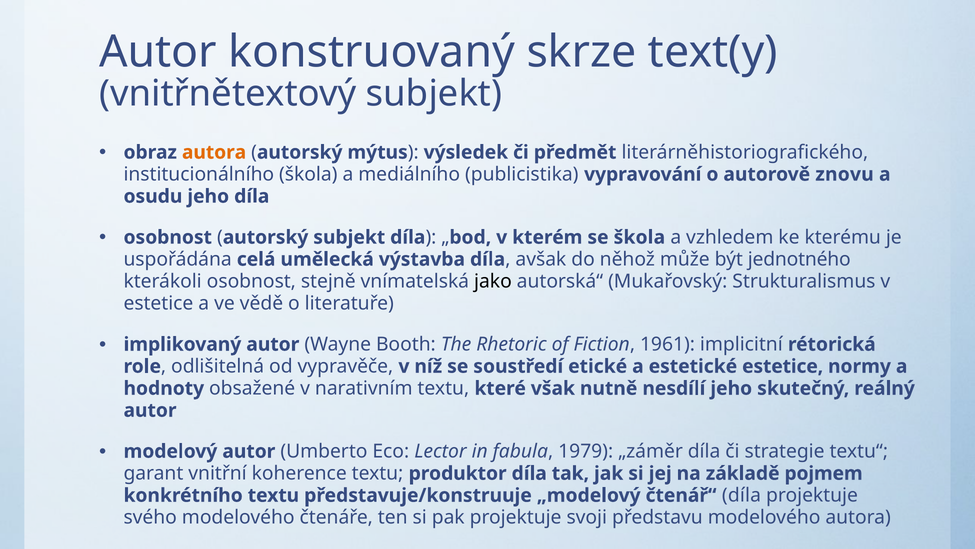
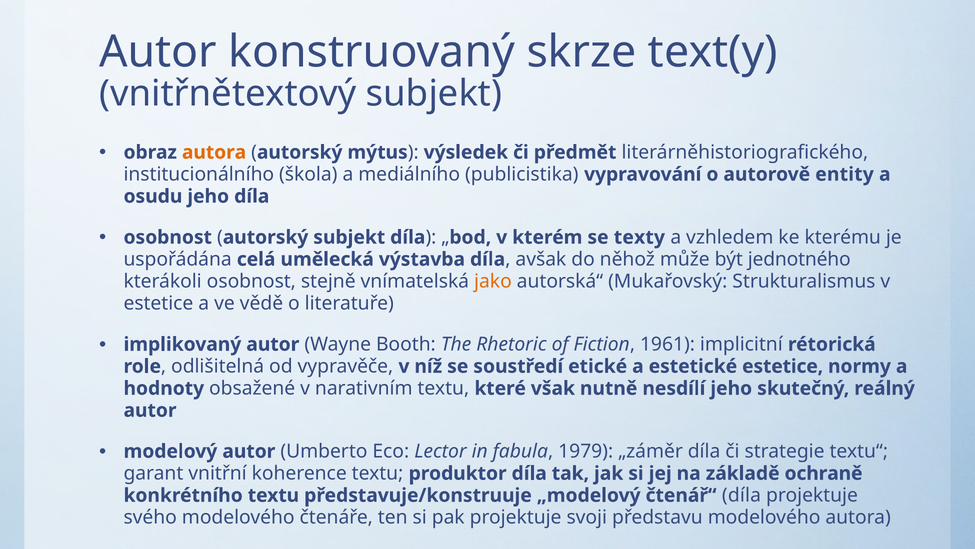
znovu: znovu -> entity (845, 174)
se škola: škola -> texty (639, 237)
jako colour: black -> orange (493, 281)
pojmem: pojmem -> ochraně (824, 473)
